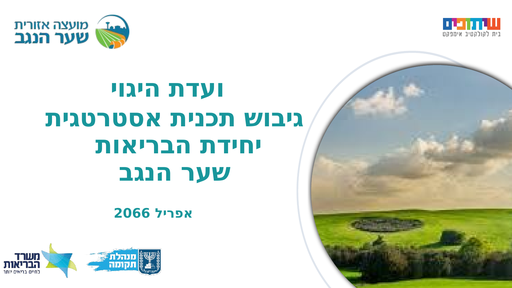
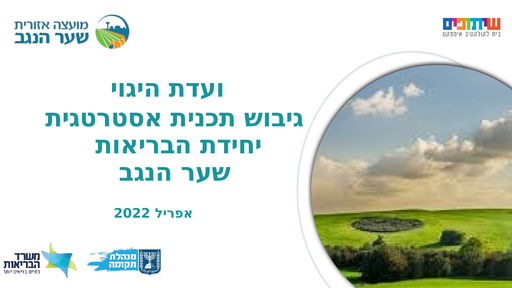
2066: 2066 -> 2022 (132, 214)
